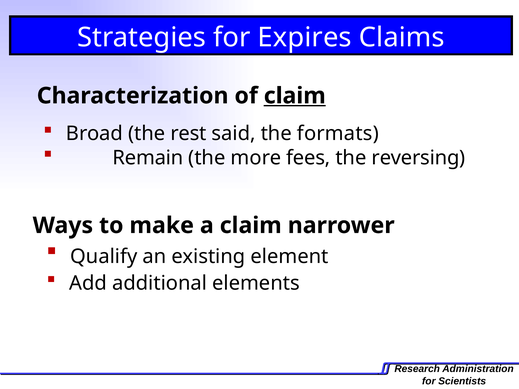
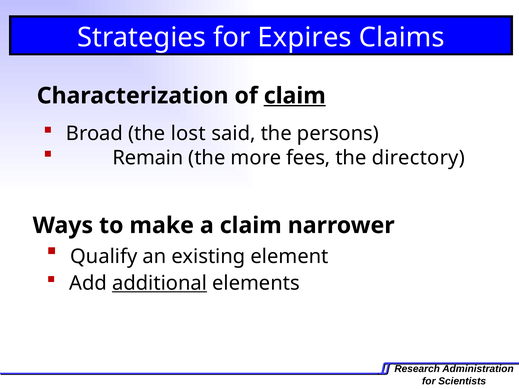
rest: rest -> lost (188, 134)
formats: formats -> persons (338, 134)
reversing: reversing -> directory (418, 158)
additional underline: none -> present (160, 283)
